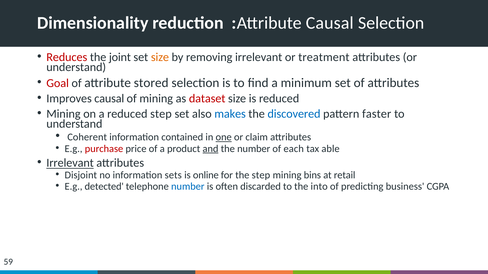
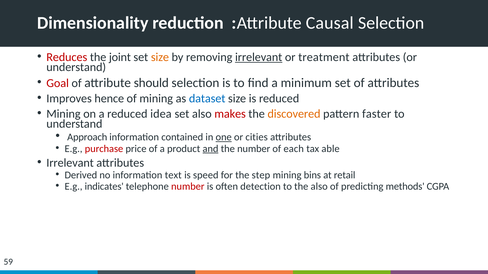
irrelevant underline: none -> present (259, 57)
stored: stored -> should (151, 83)
Improves causal: causal -> hence (109, 99)
dataset colour: red -> blue (207, 99)
reduced step: step -> idea (161, 114)
makes colour: blue -> red (230, 114)
discovered colour: blue -> orange (294, 114)
Coherent: Coherent -> Approach (87, 137)
claim: claim -> cities (257, 137)
Irrelevant underline: present -> none (70, 163)
Disjoint: Disjoint -> Derived (81, 175)
sets: sets -> text (173, 175)
online: online -> speed (206, 175)
detected: detected -> indicates (104, 187)
number colour: blue -> red (188, 187)
discarded: discarded -> detection (261, 187)
the into: into -> also (319, 187)
business: business -> methods (405, 187)
